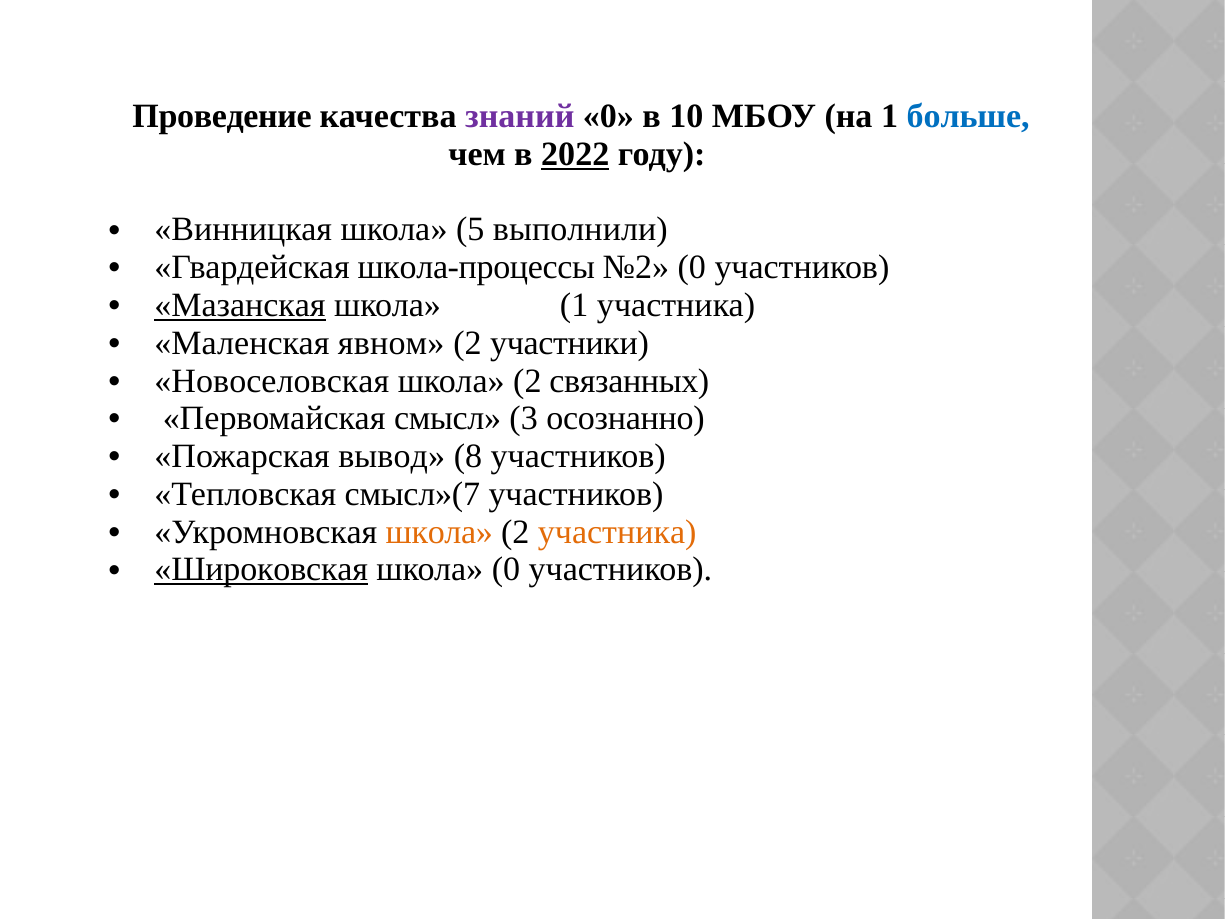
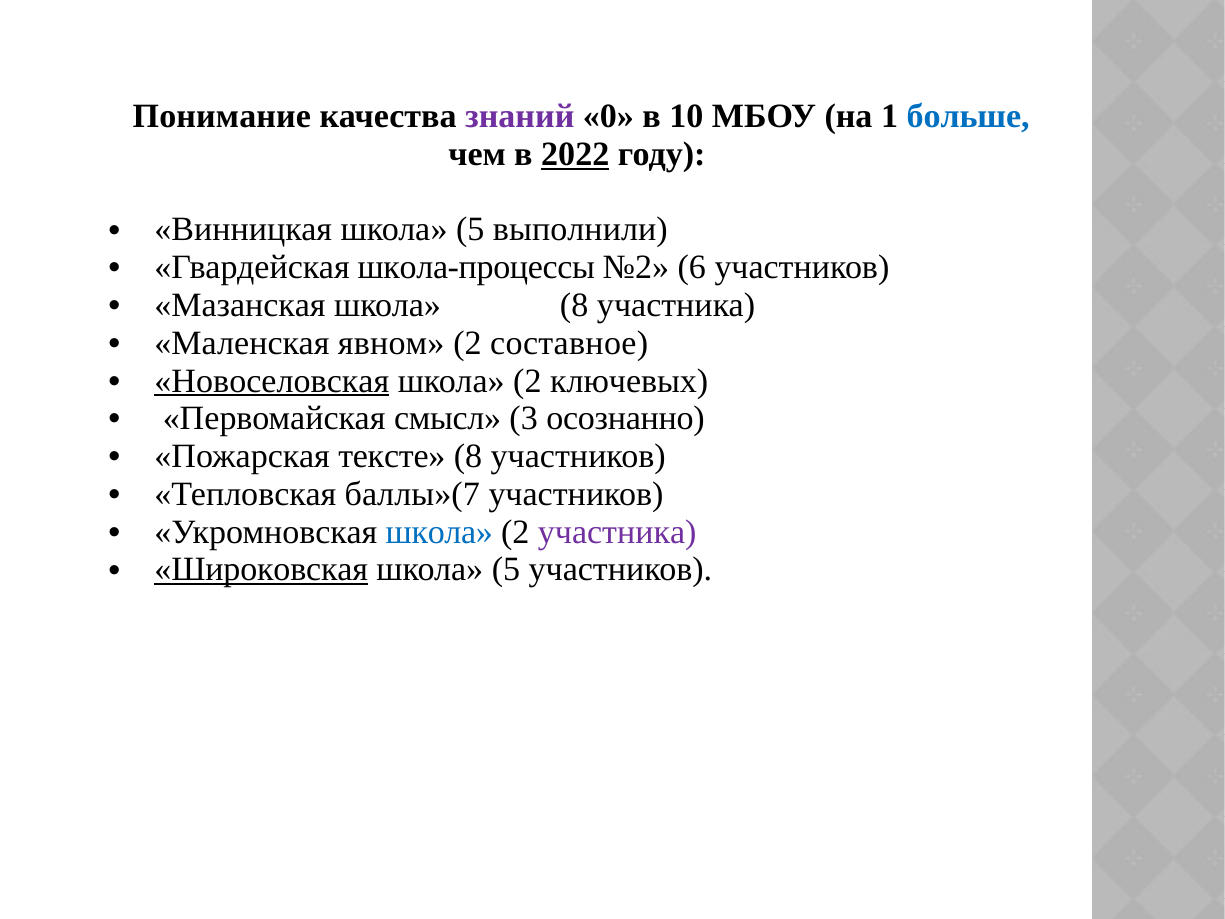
Проведение: Проведение -> Понимание (222, 116)
№2 0: 0 -> 6 (692, 267)
Мазанская underline: present -> none (240, 305)
школа 1: 1 -> 8 (574, 305)
участники: участники -> составное (569, 343)
Новоселовская underline: none -> present (272, 381)
связанных: связанных -> ключевых (629, 381)
вывод: вывод -> тексте (392, 456)
смысл»(7: смысл»(7 -> баллы»(7 (412, 494)
школа colour: orange -> blue (439, 532)
участника colour: orange -> purple (617, 532)
0: 0 -> 5 (506, 570)
